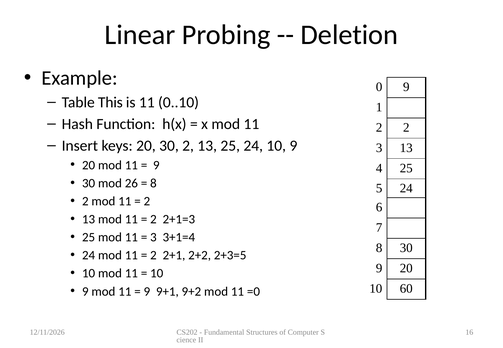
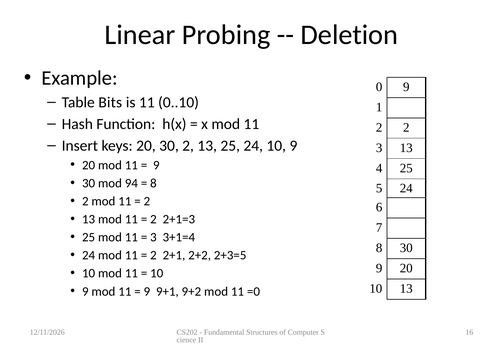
This: This -> Bits (110, 102)
26: 26 -> 94 (131, 183)
10 60: 60 -> 13 (406, 289)
